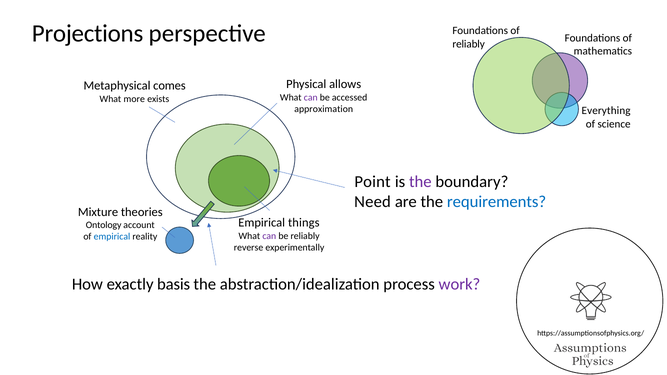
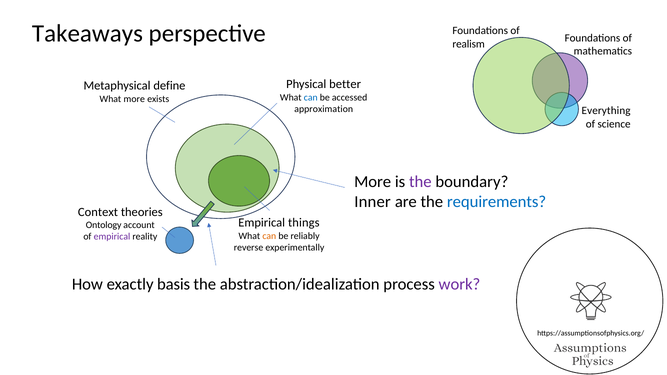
Projections: Projections -> Takeaways (87, 34)
reliably: reliably -> realism (469, 44)
allows: allows -> better (345, 84)
comes: comes -> define (169, 86)
can colour: purple -> blue (311, 98)
Point: Point -> More (373, 182)
Need: Need -> Inner (373, 202)
Mixture: Mixture -> Context (98, 212)
can colour: purple -> orange (269, 236)
empirical colour: blue -> purple (112, 237)
